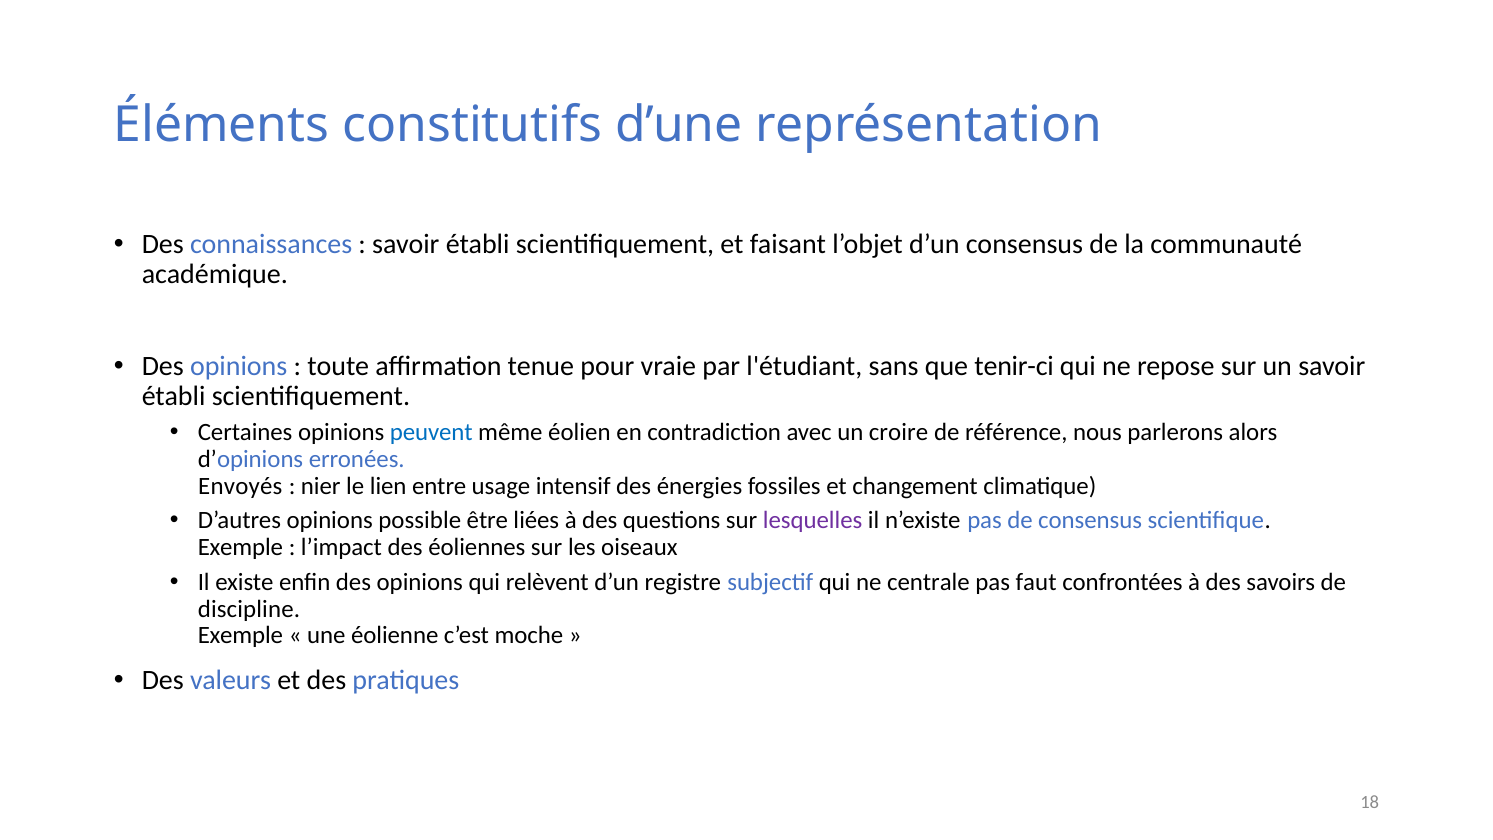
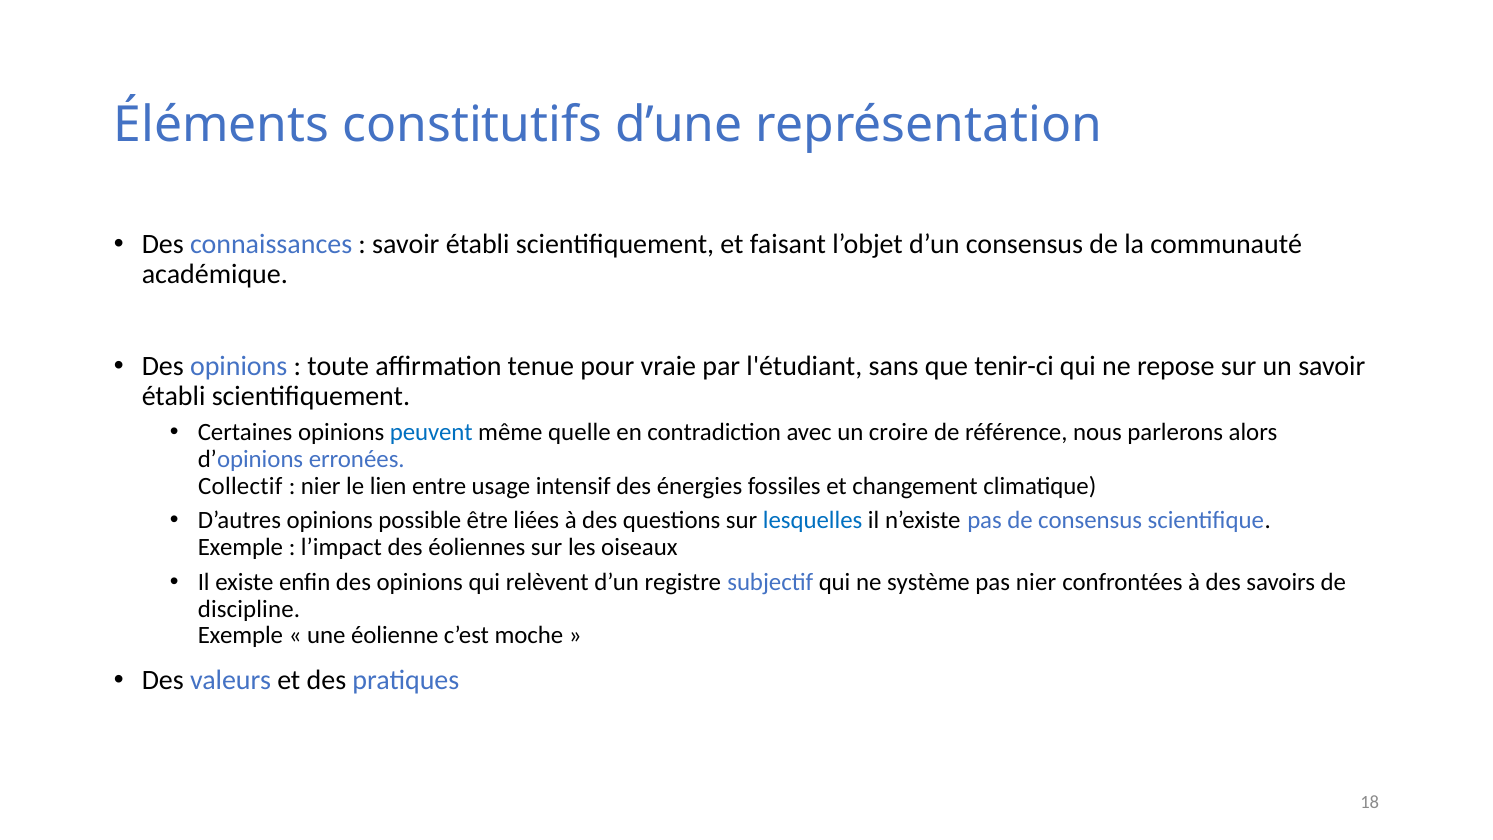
éolien: éolien -> quelle (579, 432)
Envoyés: Envoyés -> Collectif (240, 486)
lesquelles colour: purple -> blue (813, 521)
centrale: centrale -> système (928, 582)
pas faut: faut -> nier (1036, 582)
